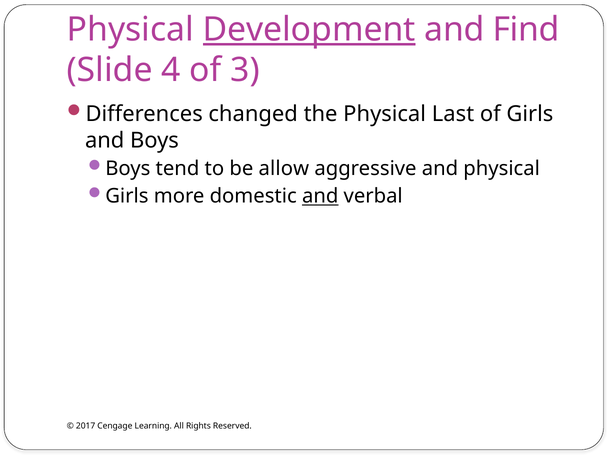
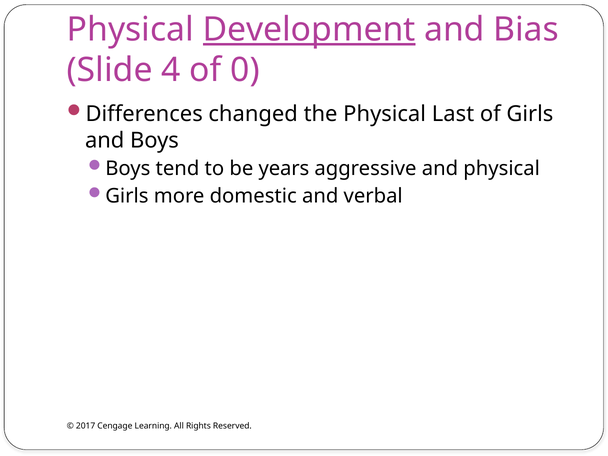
Find: Find -> Bias (526, 30)
3: 3 -> 0 (245, 70)
allow: allow -> years (284, 169)
and underline: present -> none (320, 196)
